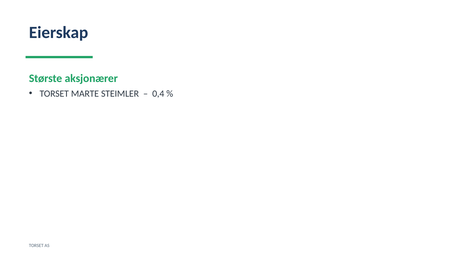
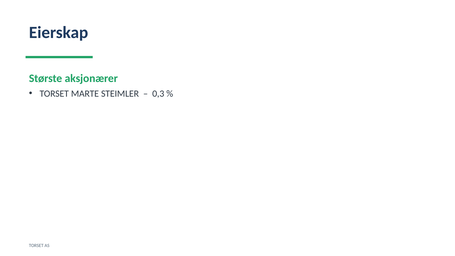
0,4: 0,4 -> 0,3 (158, 94)
